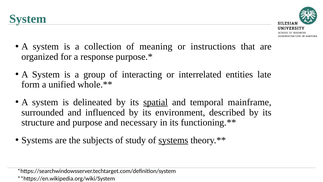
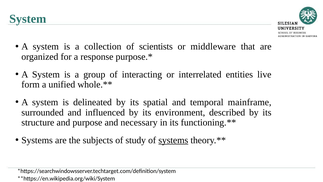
meaning: meaning -> scientists (156, 47)
instructions: instructions -> middleware (213, 47)
late: late -> live (264, 74)
spatial underline: present -> none (156, 102)
